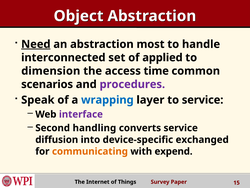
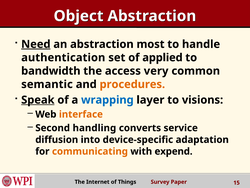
interconnected: interconnected -> authentication (63, 57)
dimension: dimension -> bandwidth (51, 71)
time: time -> very (156, 71)
scenarios: scenarios -> semantic (47, 84)
procedures colour: purple -> orange (132, 84)
Speak underline: none -> present (38, 100)
to service: service -> visions (203, 100)
interface colour: purple -> orange (81, 114)
exchanged: exchanged -> adaptation (202, 139)
